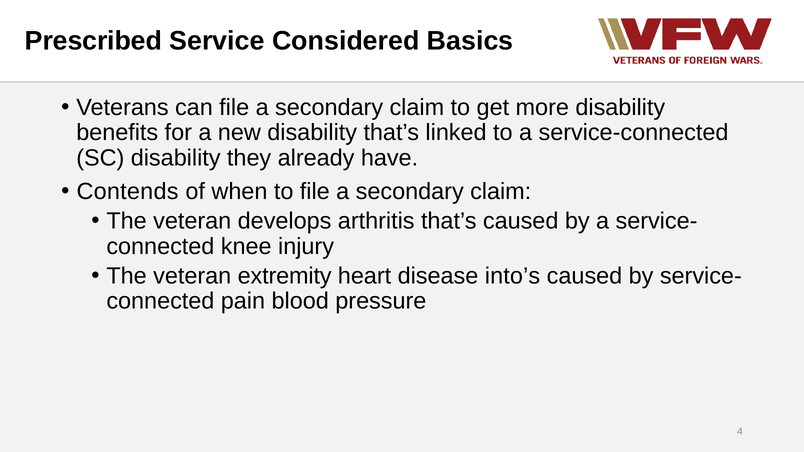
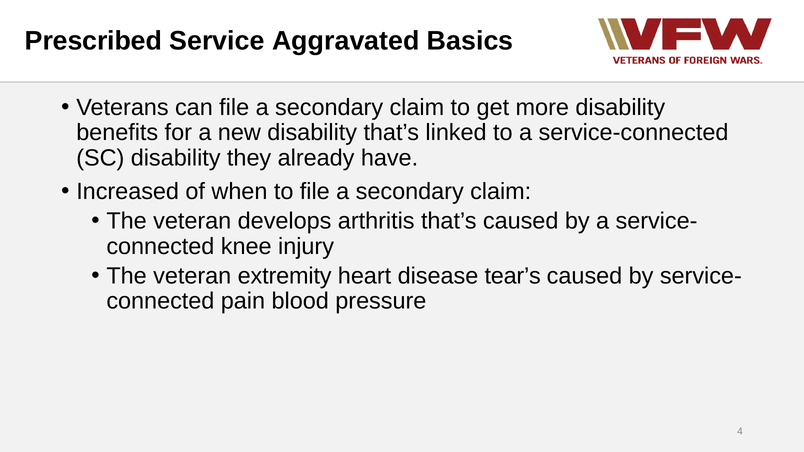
Considered: Considered -> Aggravated (346, 41)
Contends: Contends -> Increased (128, 192)
into’s: into’s -> tear’s (513, 276)
